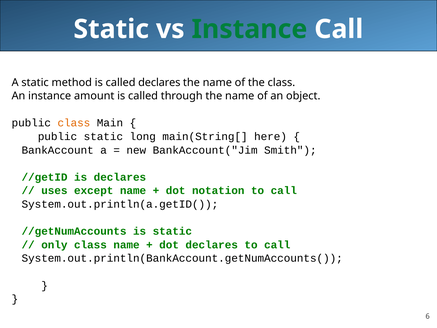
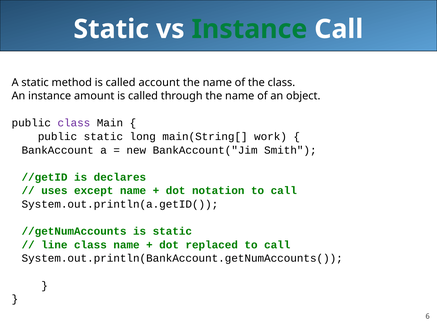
called declares: declares -> account (159, 82)
class colour: orange -> purple (74, 123)
here: here -> work (271, 136)
only: only -> line (54, 245)
dot declares: declares -> replaced (212, 245)
